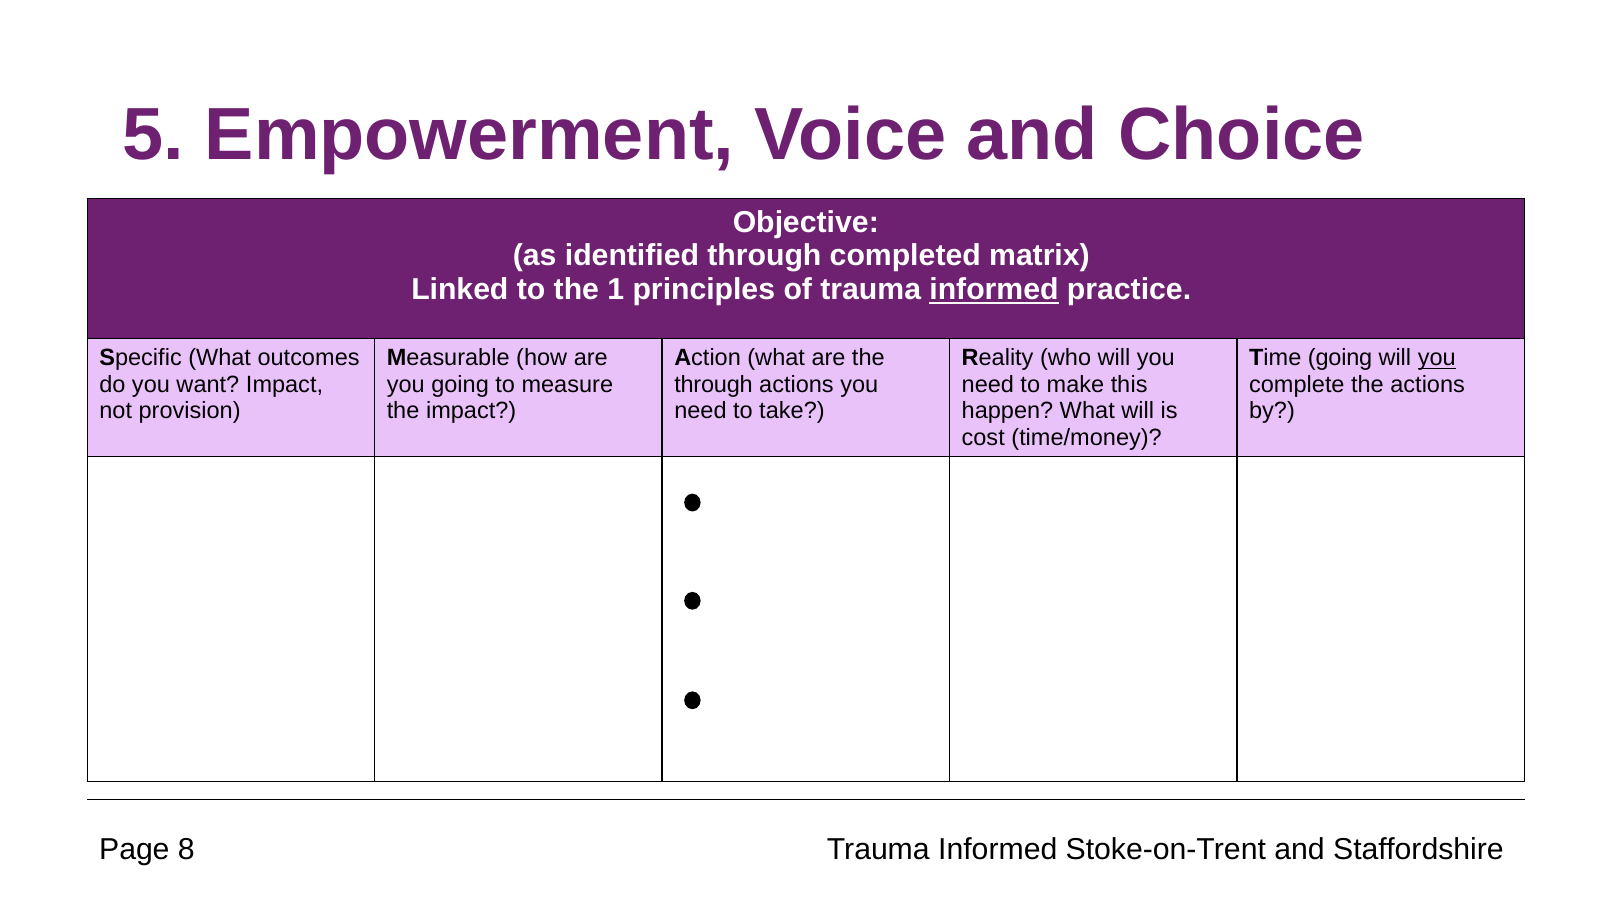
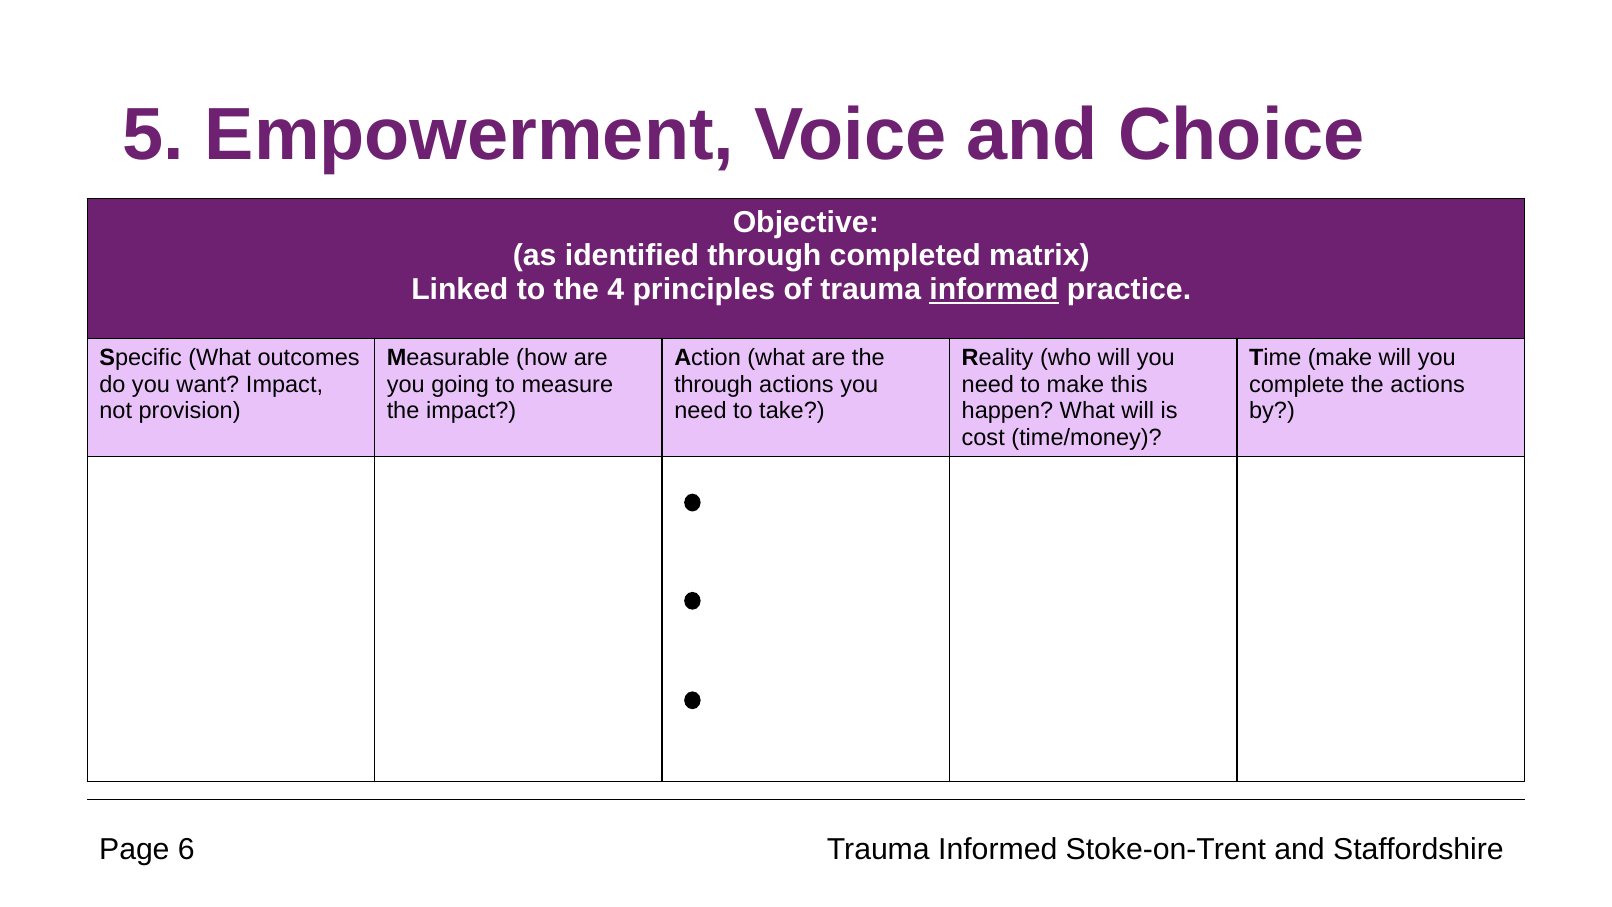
1: 1 -> 4 (616, 290)
Time going: going -> make (1340, 358)
you underline: present -> none (1437, 358)
8: 8 -> 6 (186, 850)
